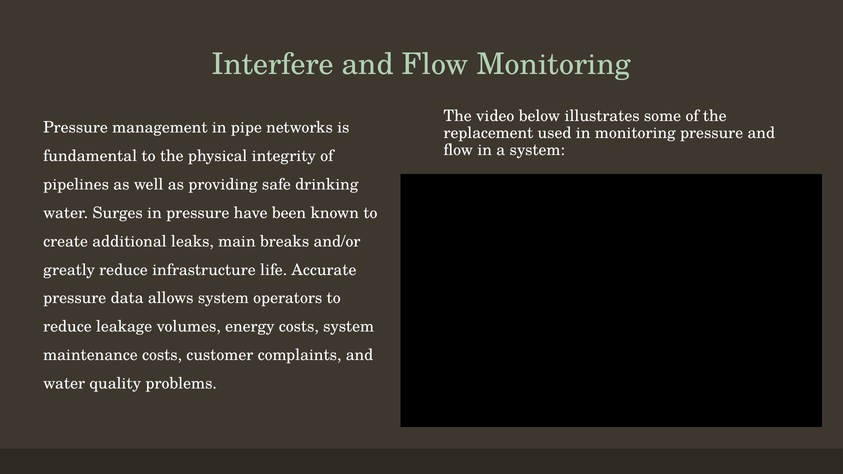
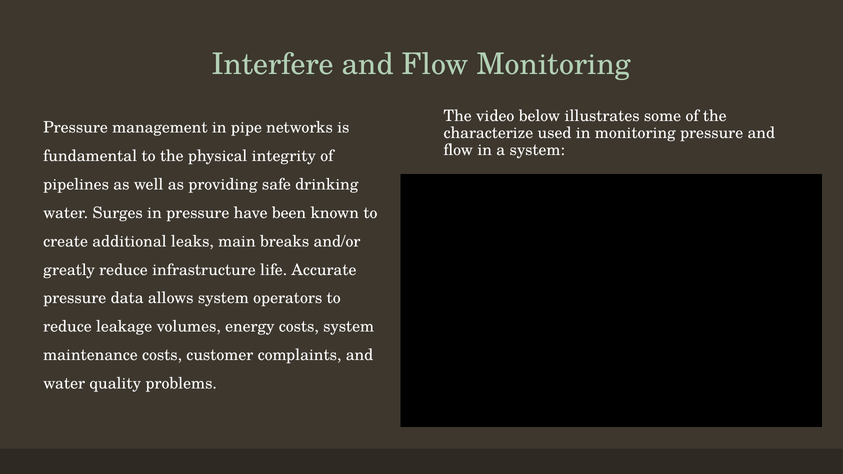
replacement: replacement -> characterize (488, 133)
